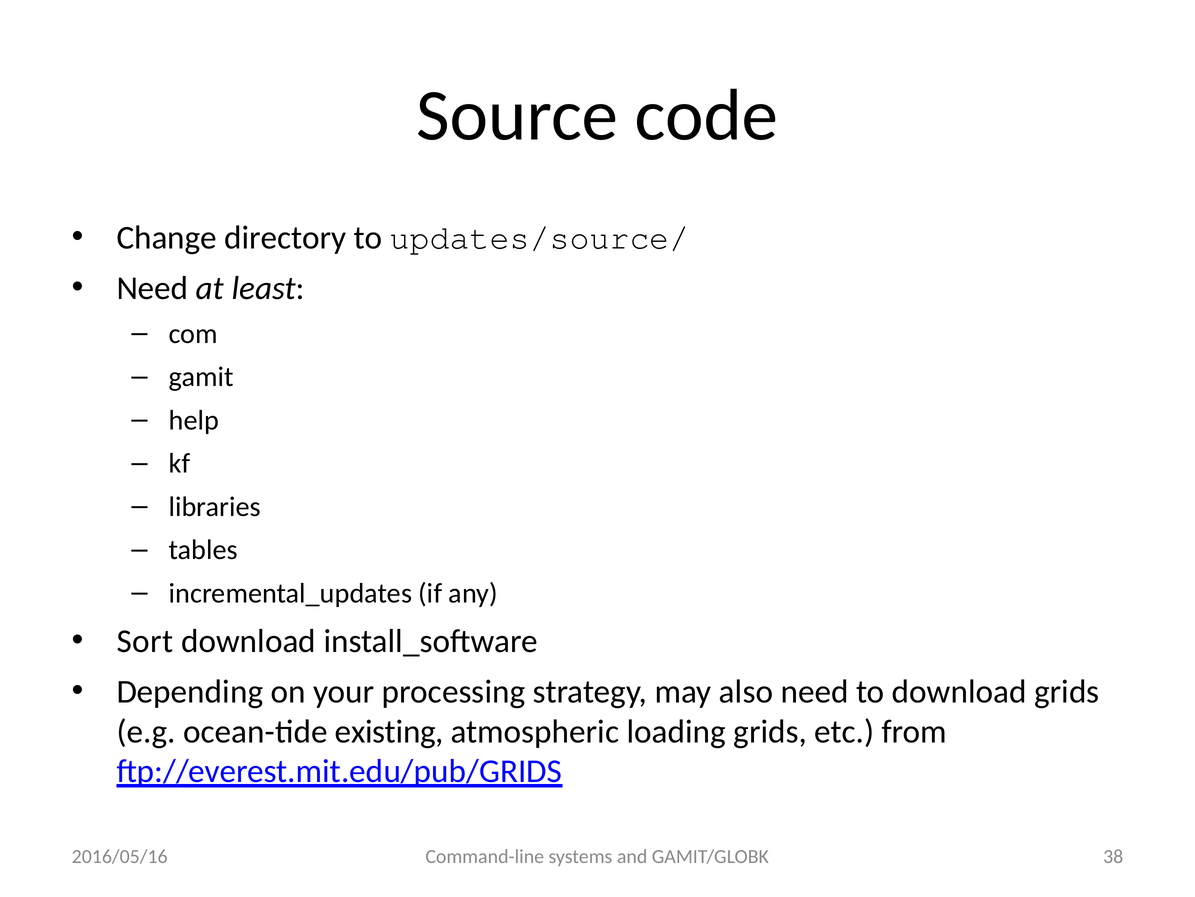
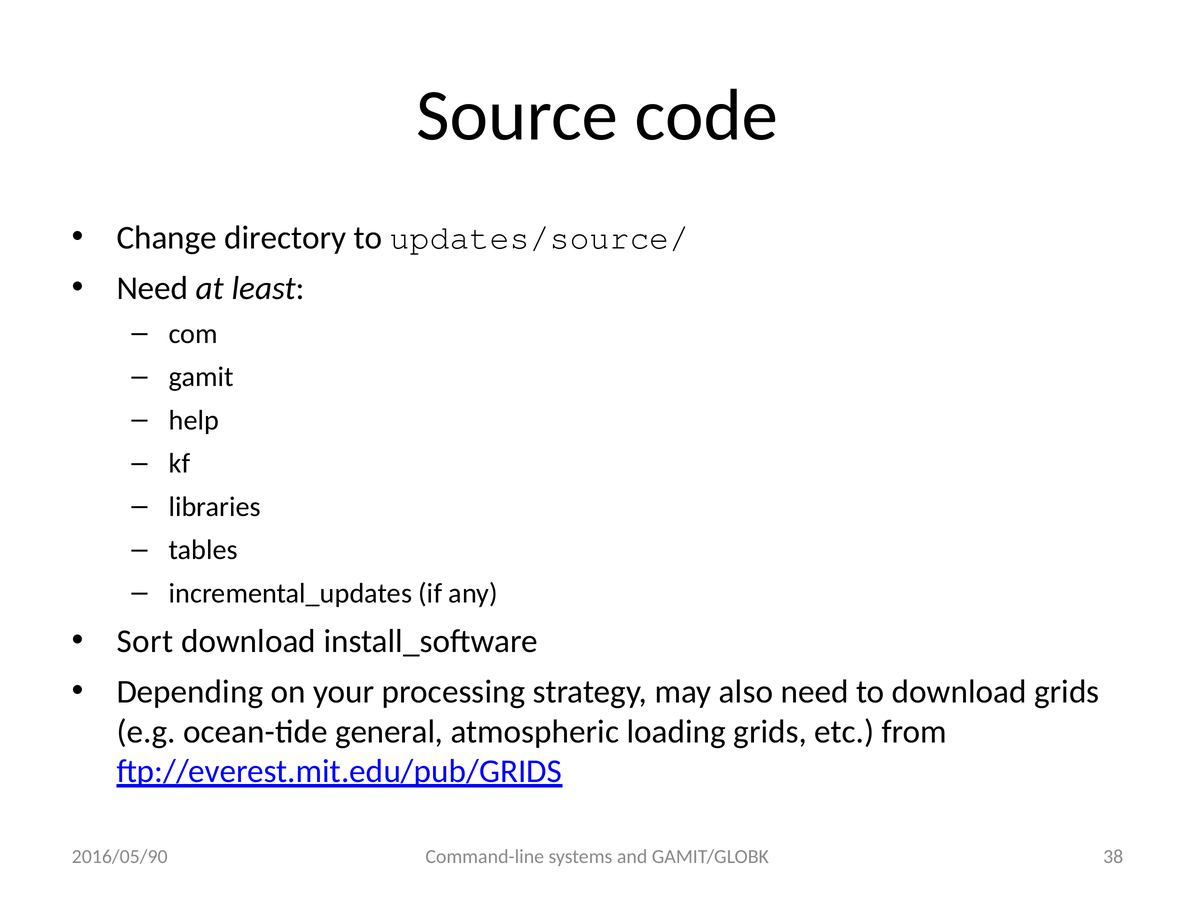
existing: existing -> general (389, 731)
2016/05/16: 2016/05/16 -> 2016/05/90 (120, 856)
